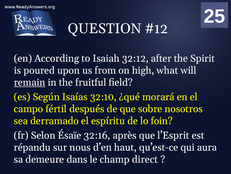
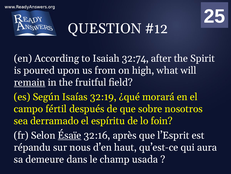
32:12: 32:12 -> 32:74 (135, 58)
32:10: 32:10 -> 32:19 (103, 97)
Ésaïe underline: none -> present (70, 135)
direct: direct -> usada (145, 159)
